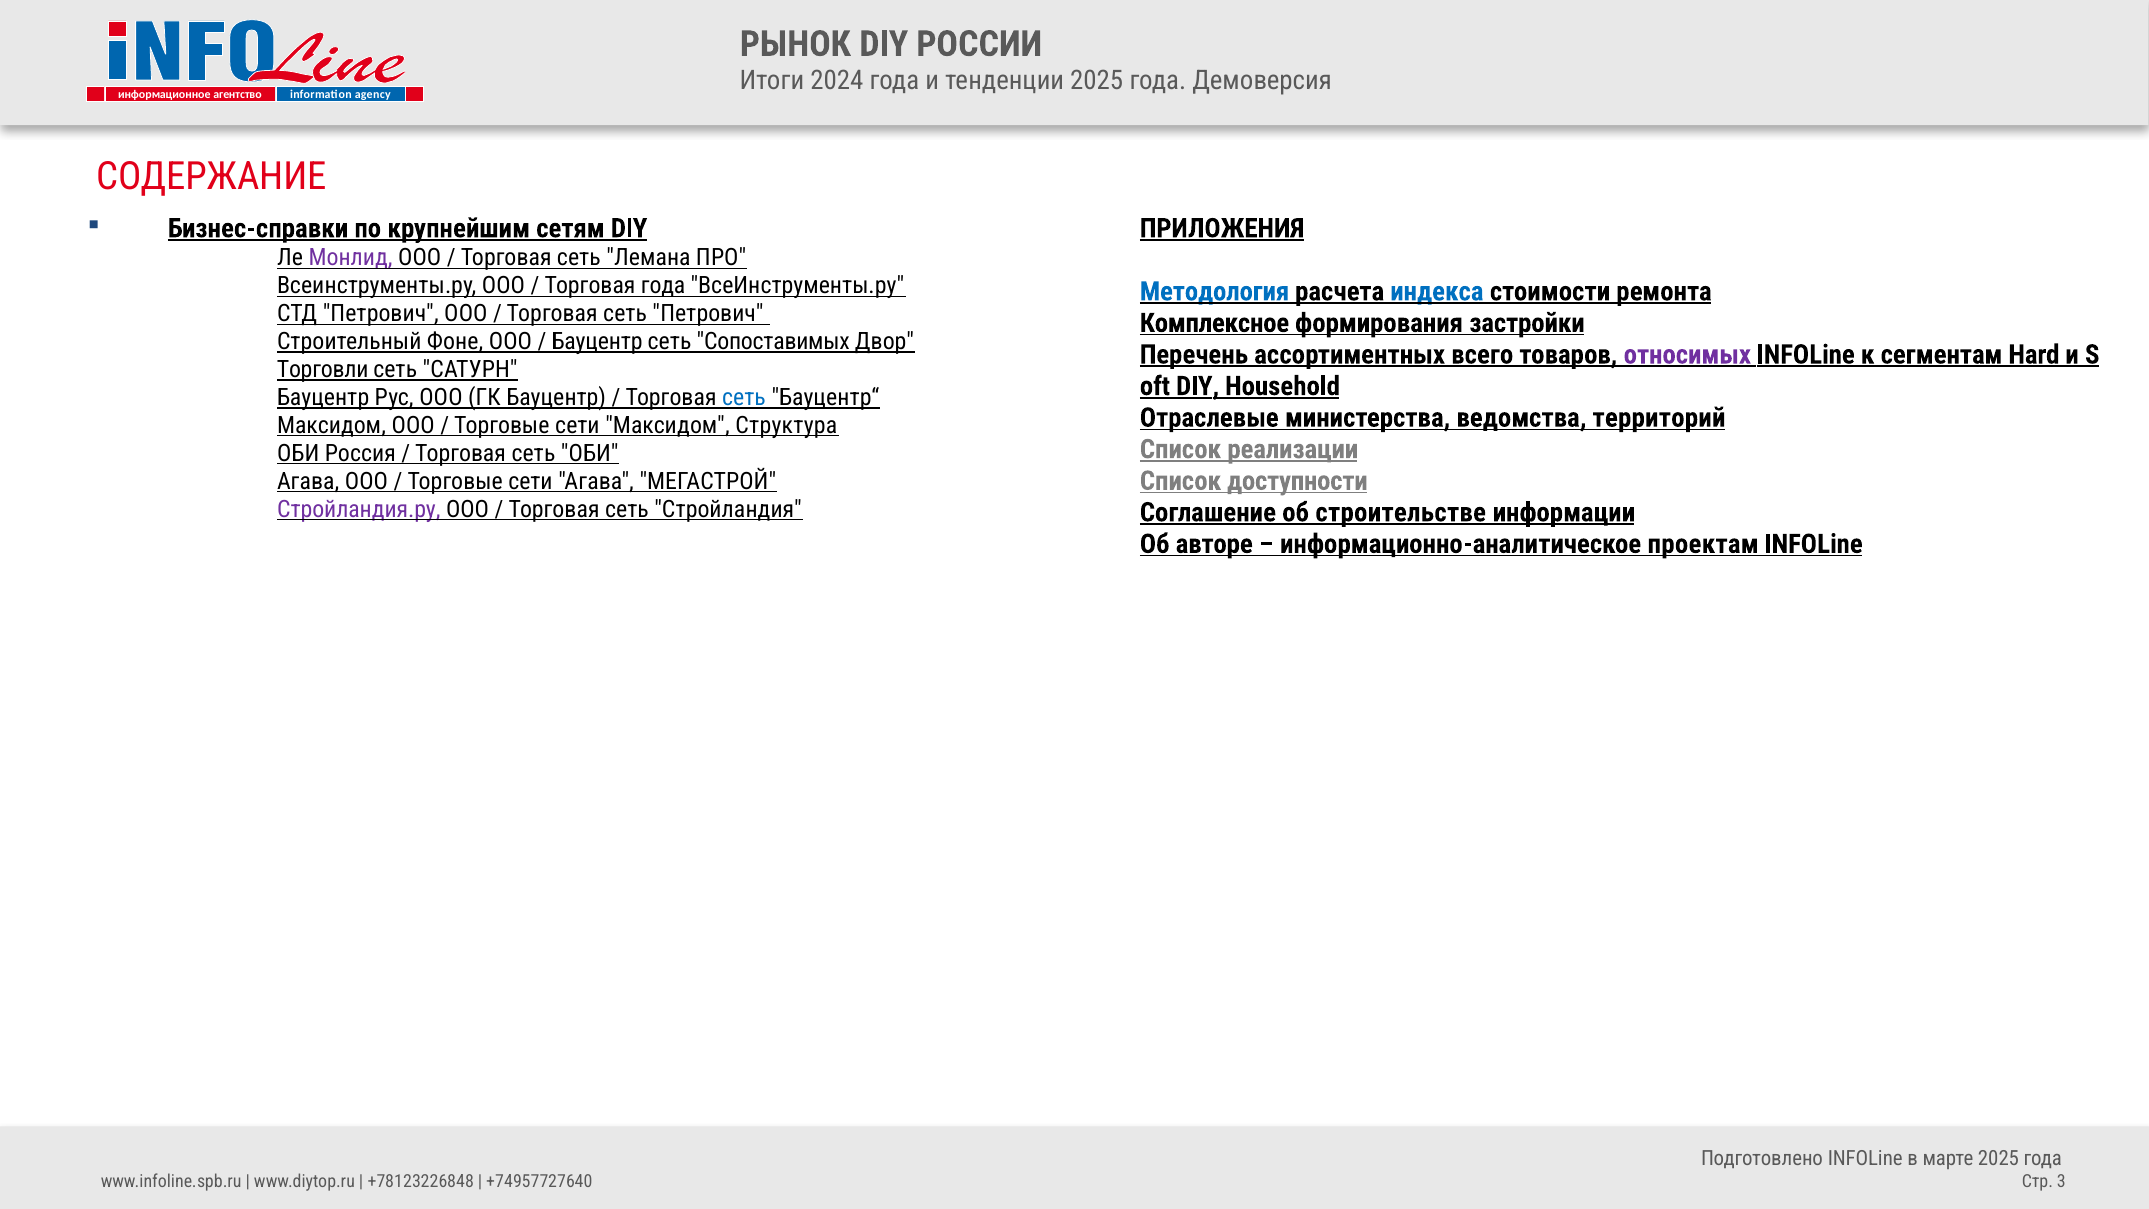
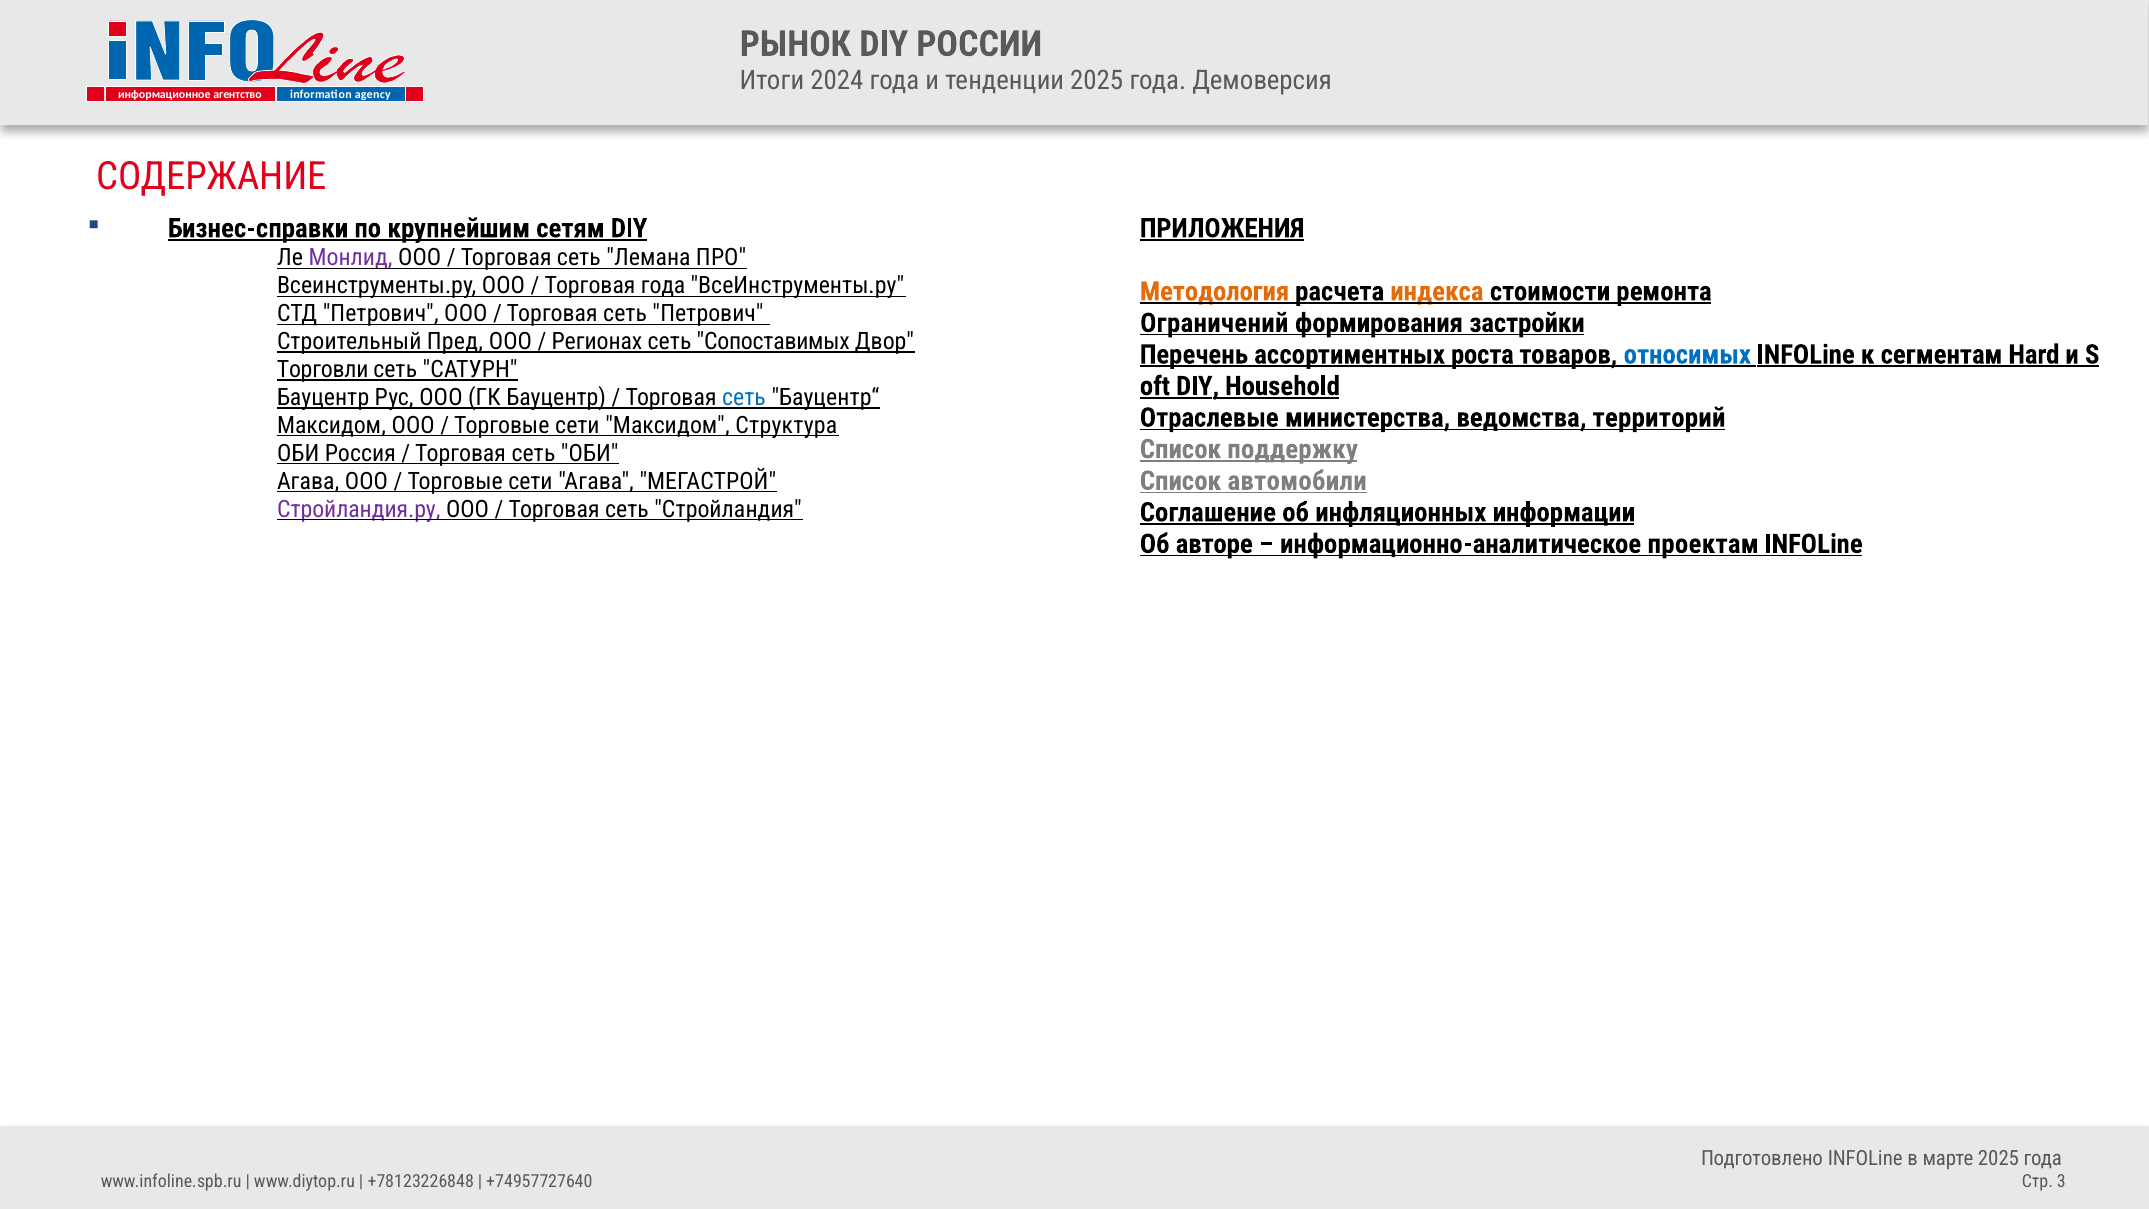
Методология colour: blue -> orange (1214, 291)
индекса colour: blue -> orange (1437, 291)
Комплексное: Комплексное -> Ограничений (1214, 323)
Фоне: Фоне -> Пред (455, 342)
Бауцентр: Бауцентр -> Регионах (597, 342)
всего: всего -> роста (1482, 355)
относимых colour: purple -> blue (1687, 355)
реализации: реализации -> поддержку (1293, 449)
доступности: доступности -> автомобили (1297, 481)
строительстве: строительстве -> инфляционных (1401, 512)
